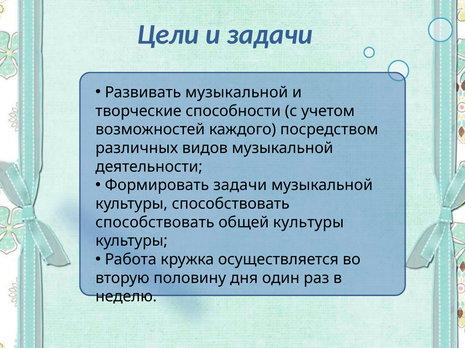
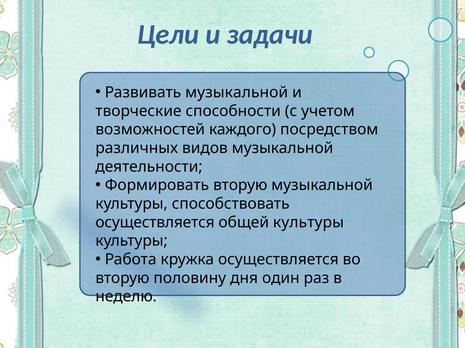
Формировать задачи: задачи -> вторую (240, 186)
способствовать: способствовать -> осуществляется (155, 223)
